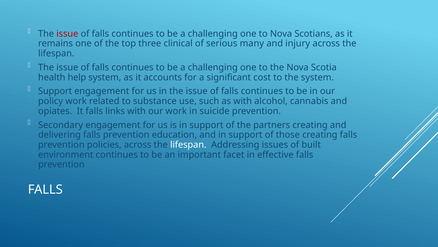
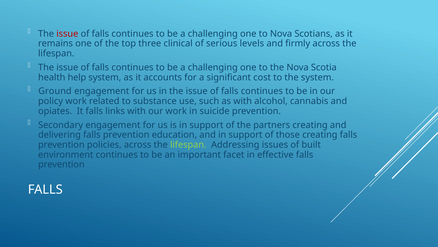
many: many -> levels (252, 43)
injury: injury -> firmly (298, 43)
Support: Support -> Ground (55, 91)
lifespan colour: white -> light green (188, 144)
